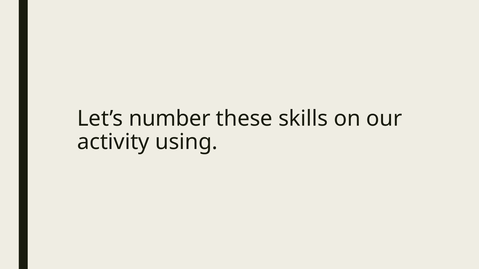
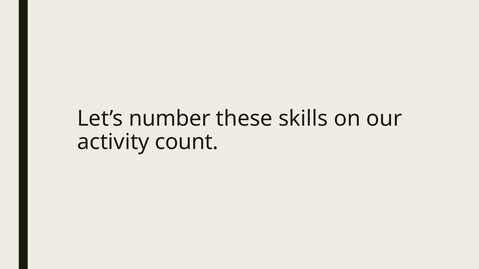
using: using -> count (187, 142)
